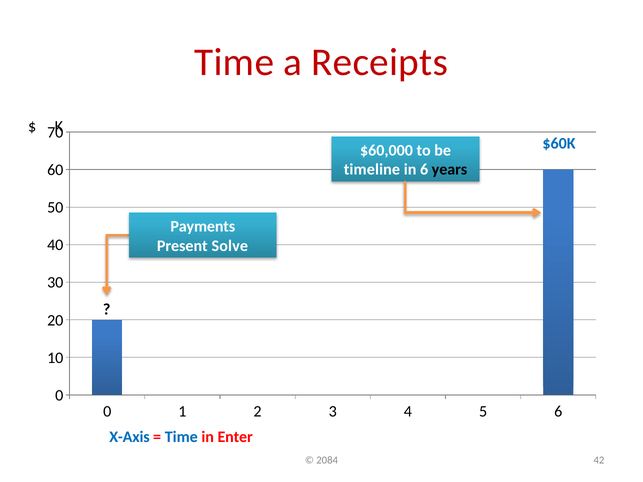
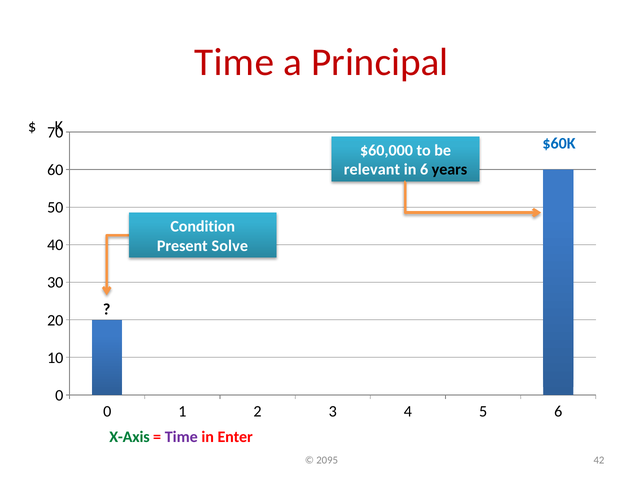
Receipts: Receipts -> Principal (380, 62)
timeline: timeline -> relevant (372, 170)
Payments: Payments -> Condition (203, 227)
X-Axis colour: blue -> green (130, 437)
Time colour: blue -> purple (181, 437)
2084: 2084 -> 2095 (327, 461)
